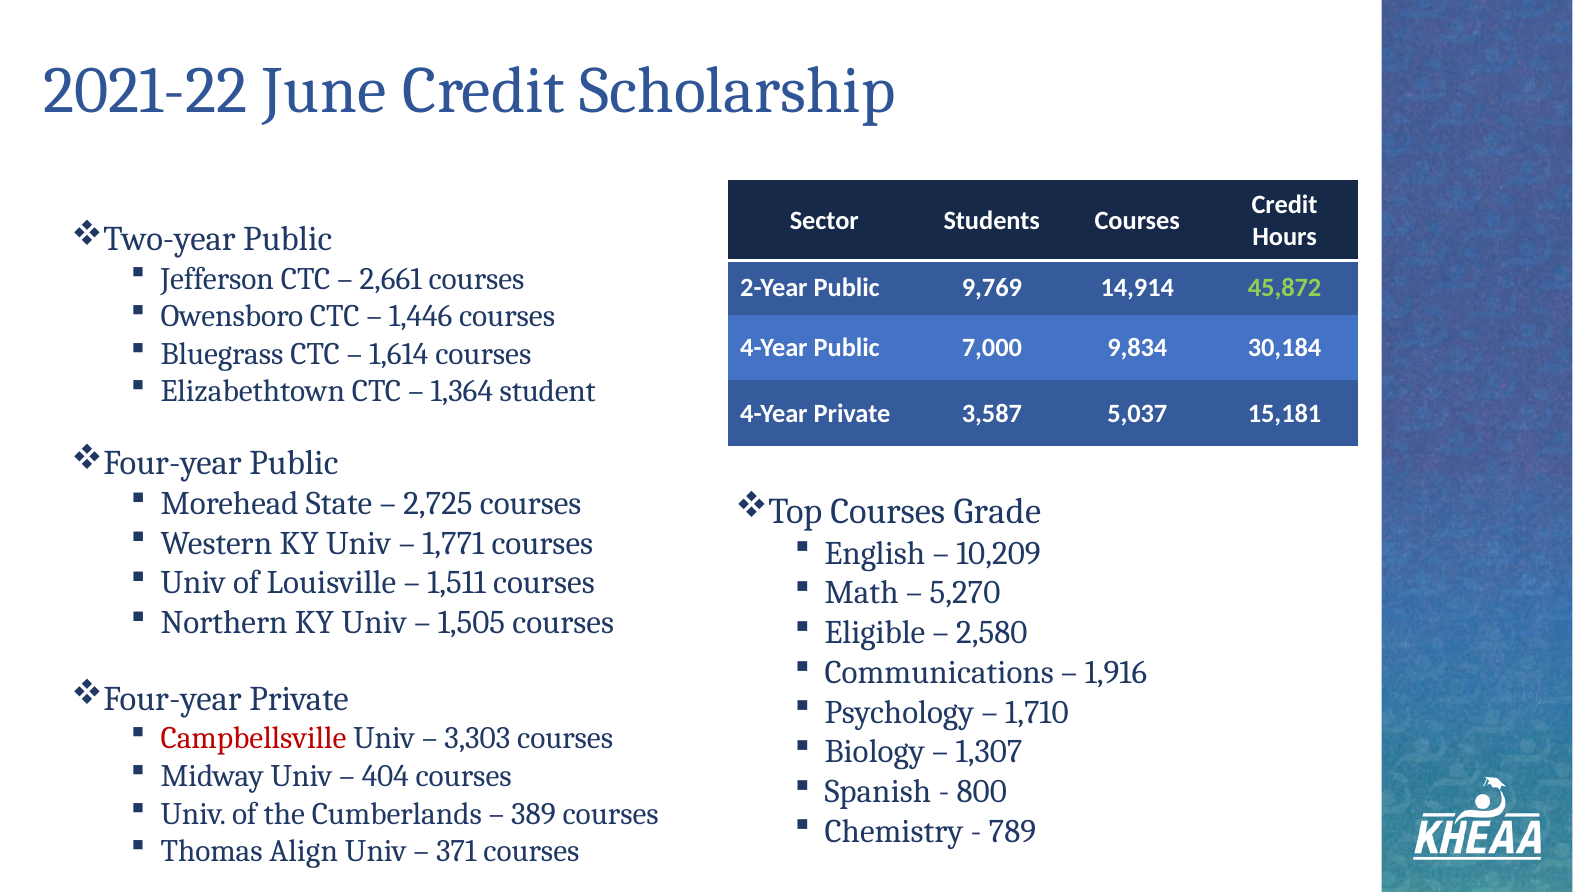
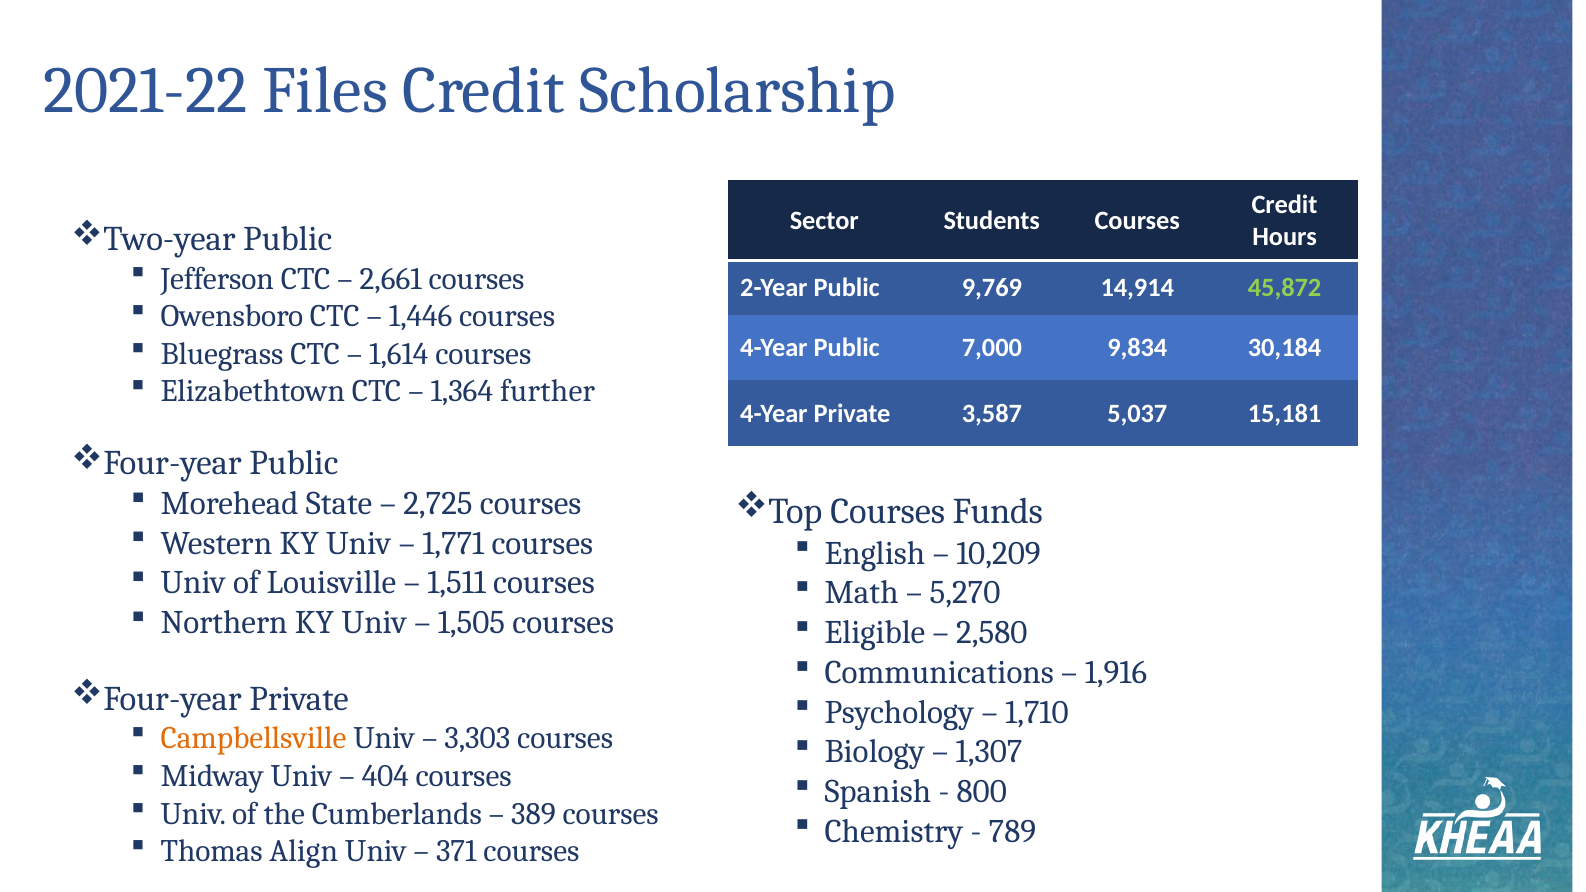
June: June -> Files (325, 90)
student: student -> further (548, 392)
Grade: Grade -> Funds (998, 512)
Campbellsville colour: red -> orange (254, 739)
